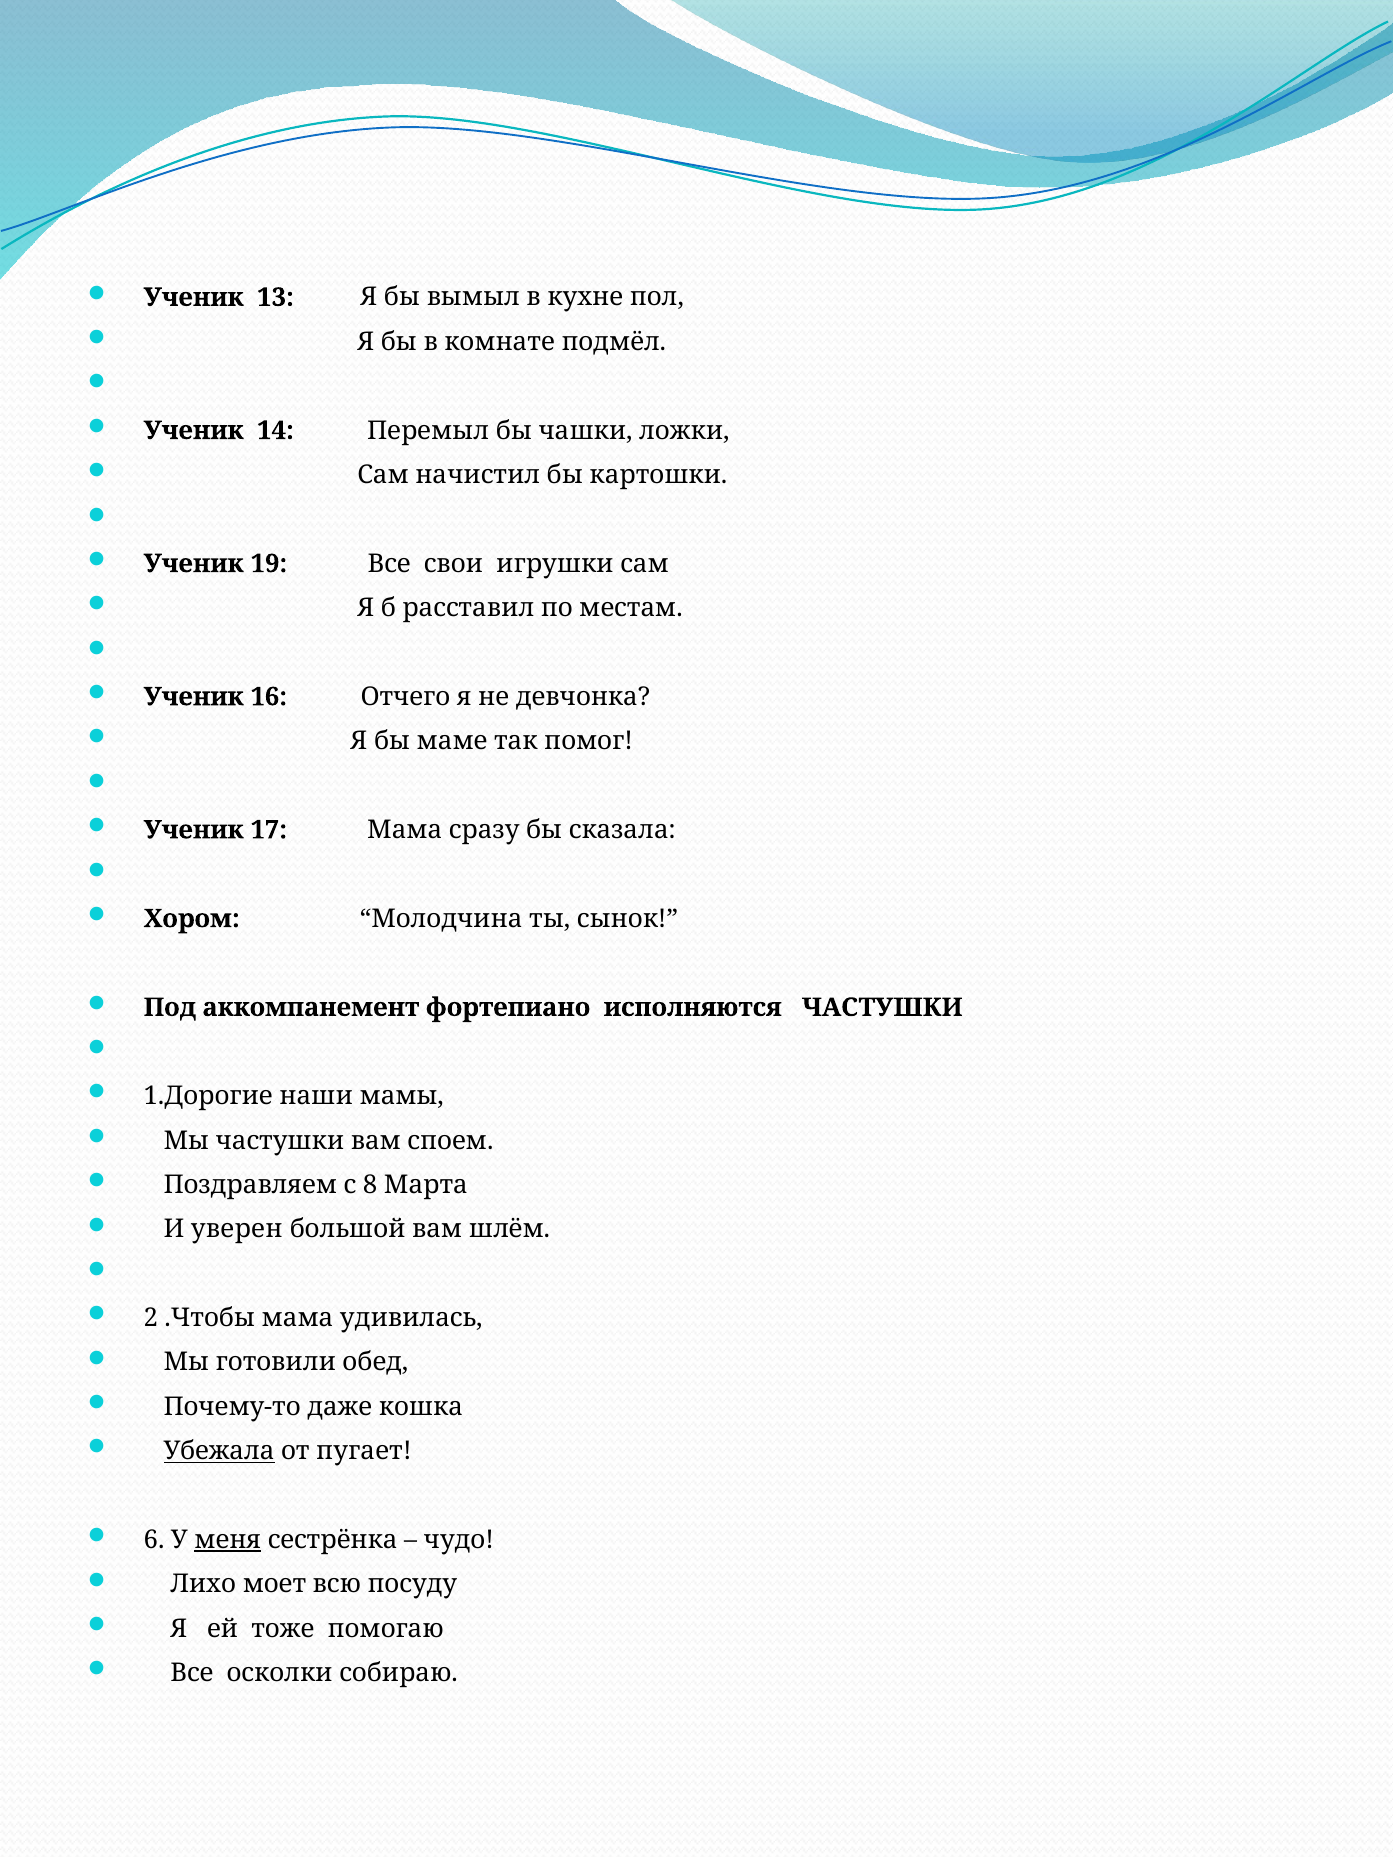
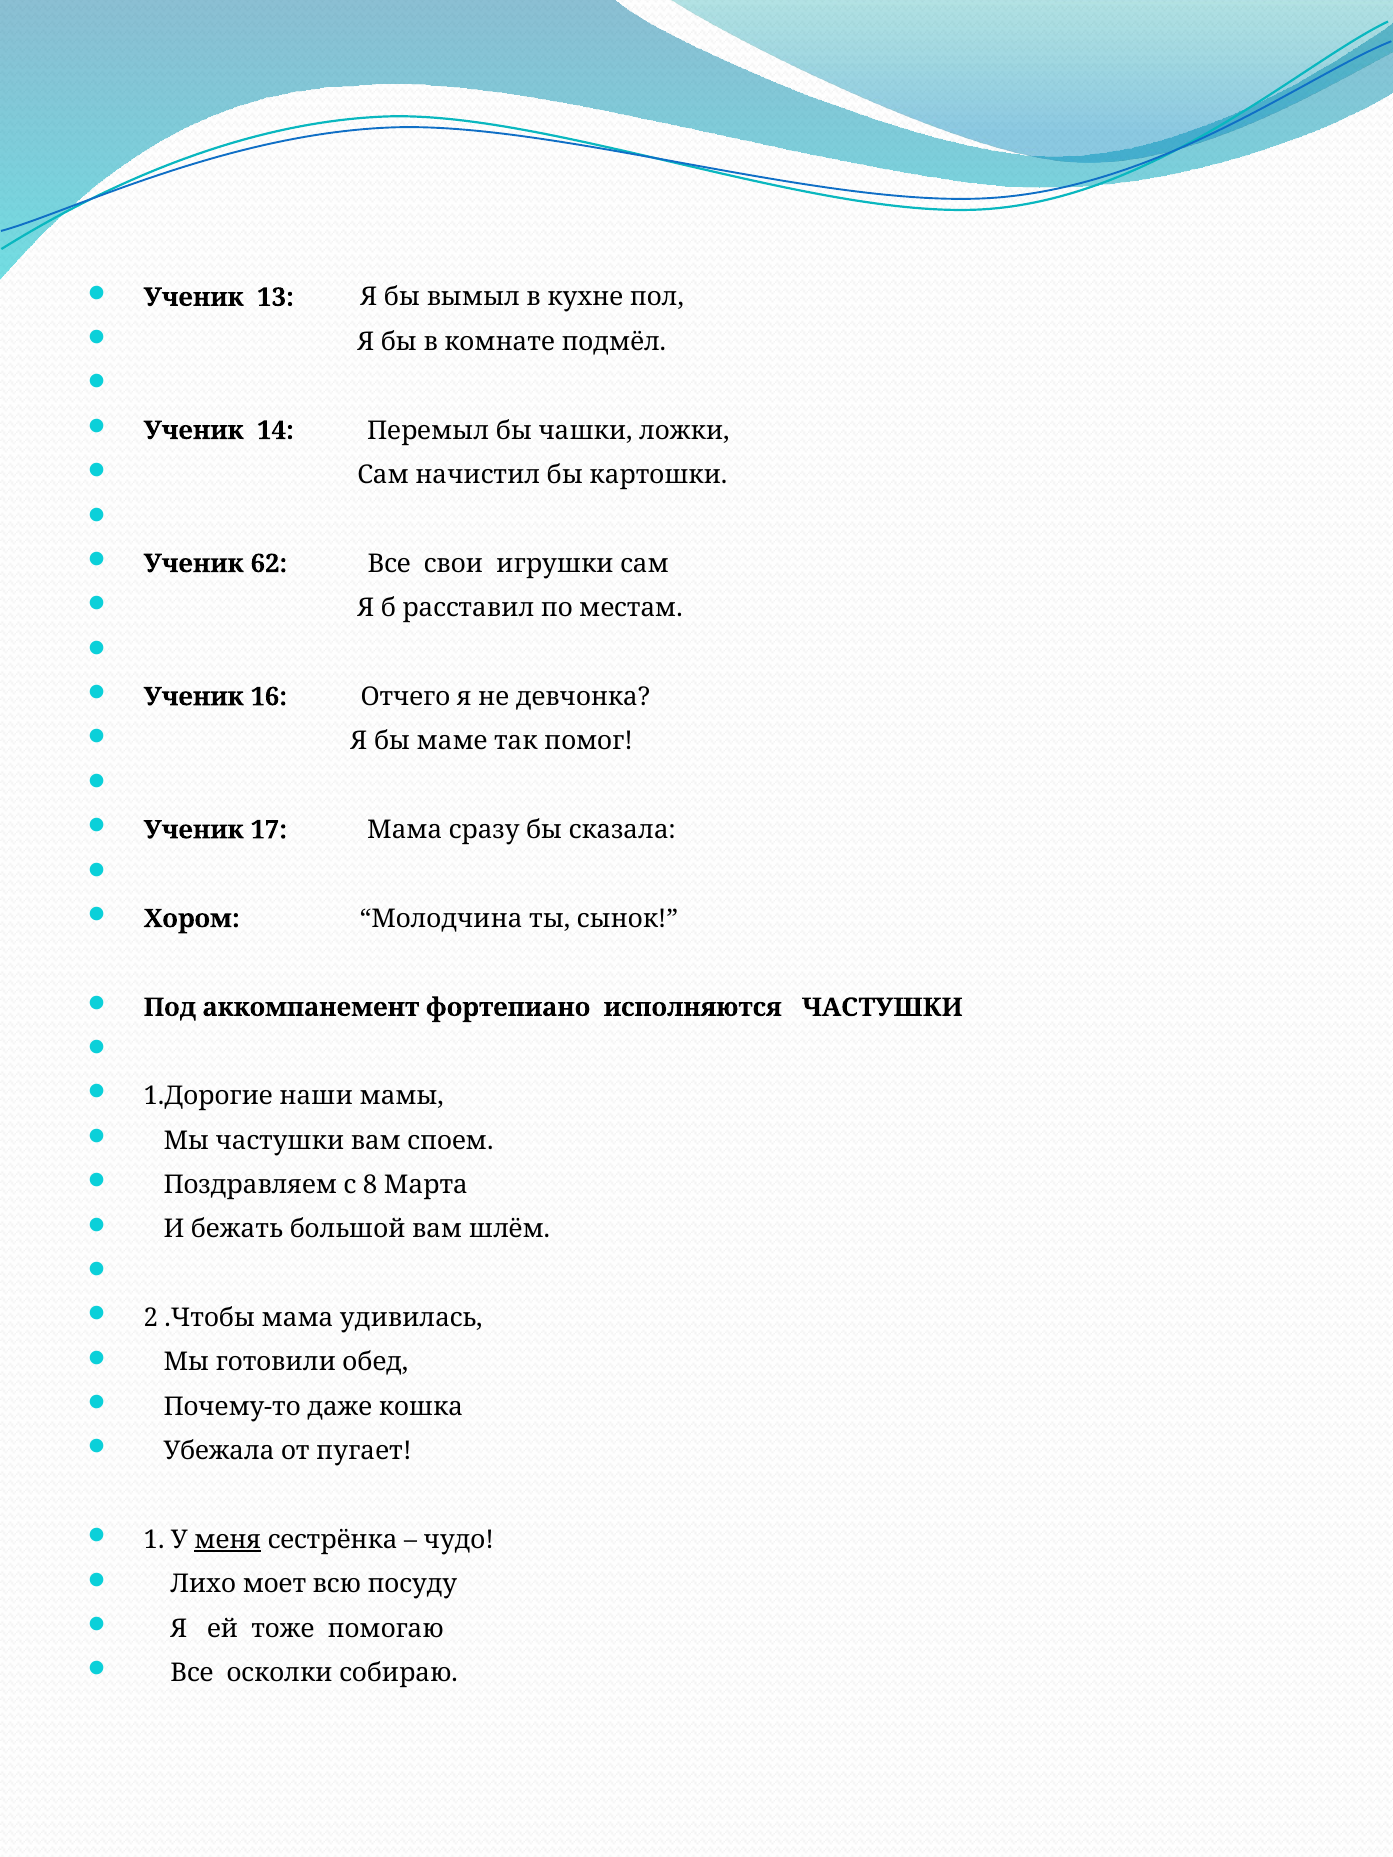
19: 19 -> 62 (269, 564)
уверен: уверен -> бежать (237, 1230)
Убежала underline: present -> none (219, 1451)
6: 6 -> 1 (154, 1540)
